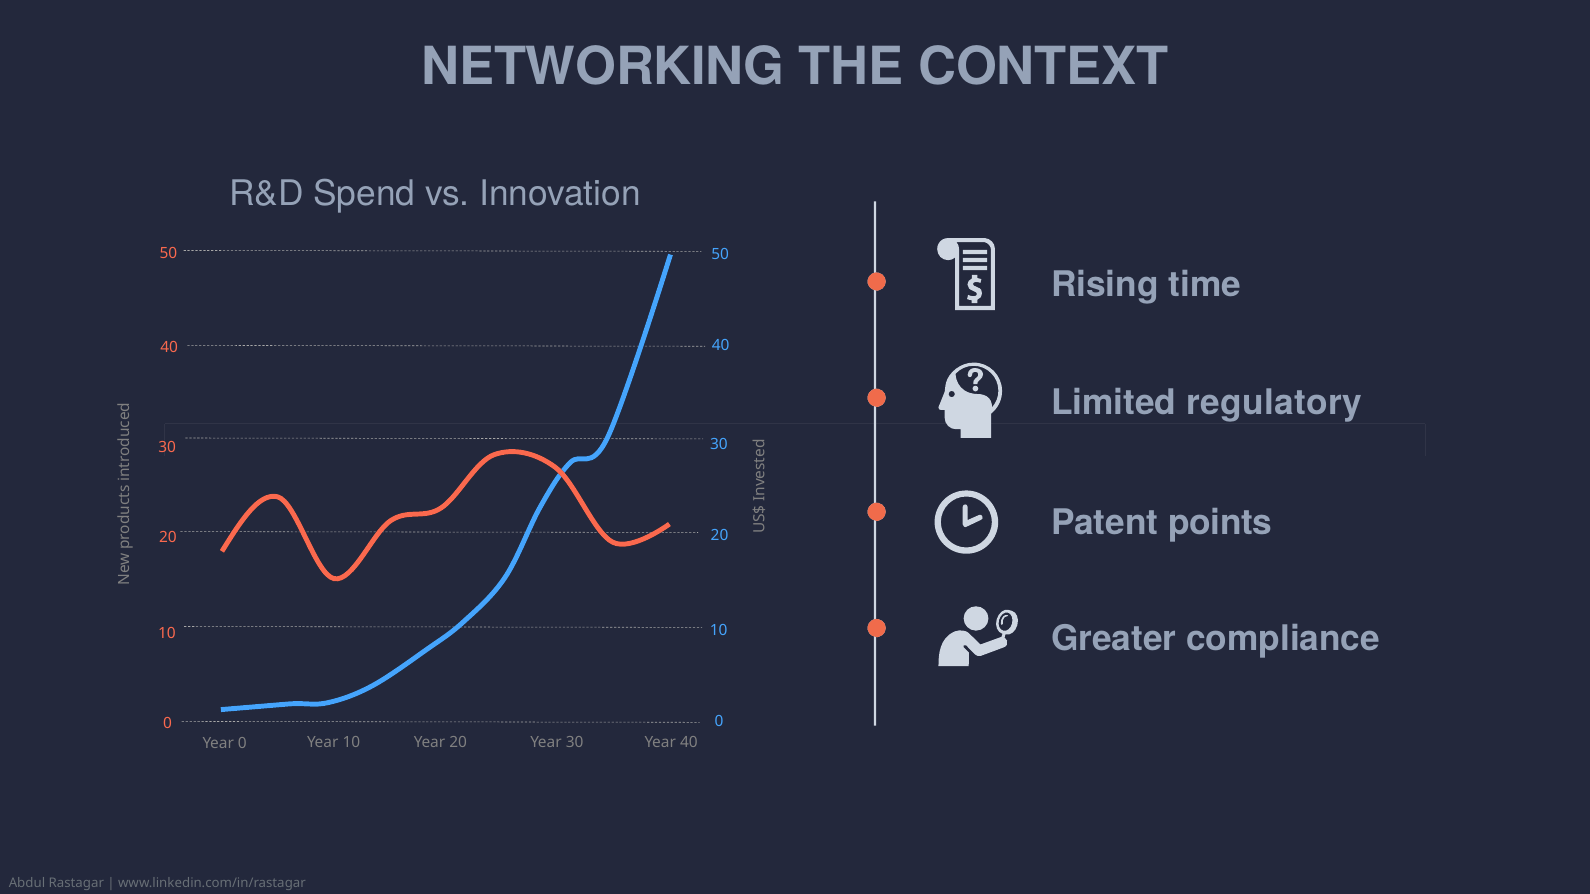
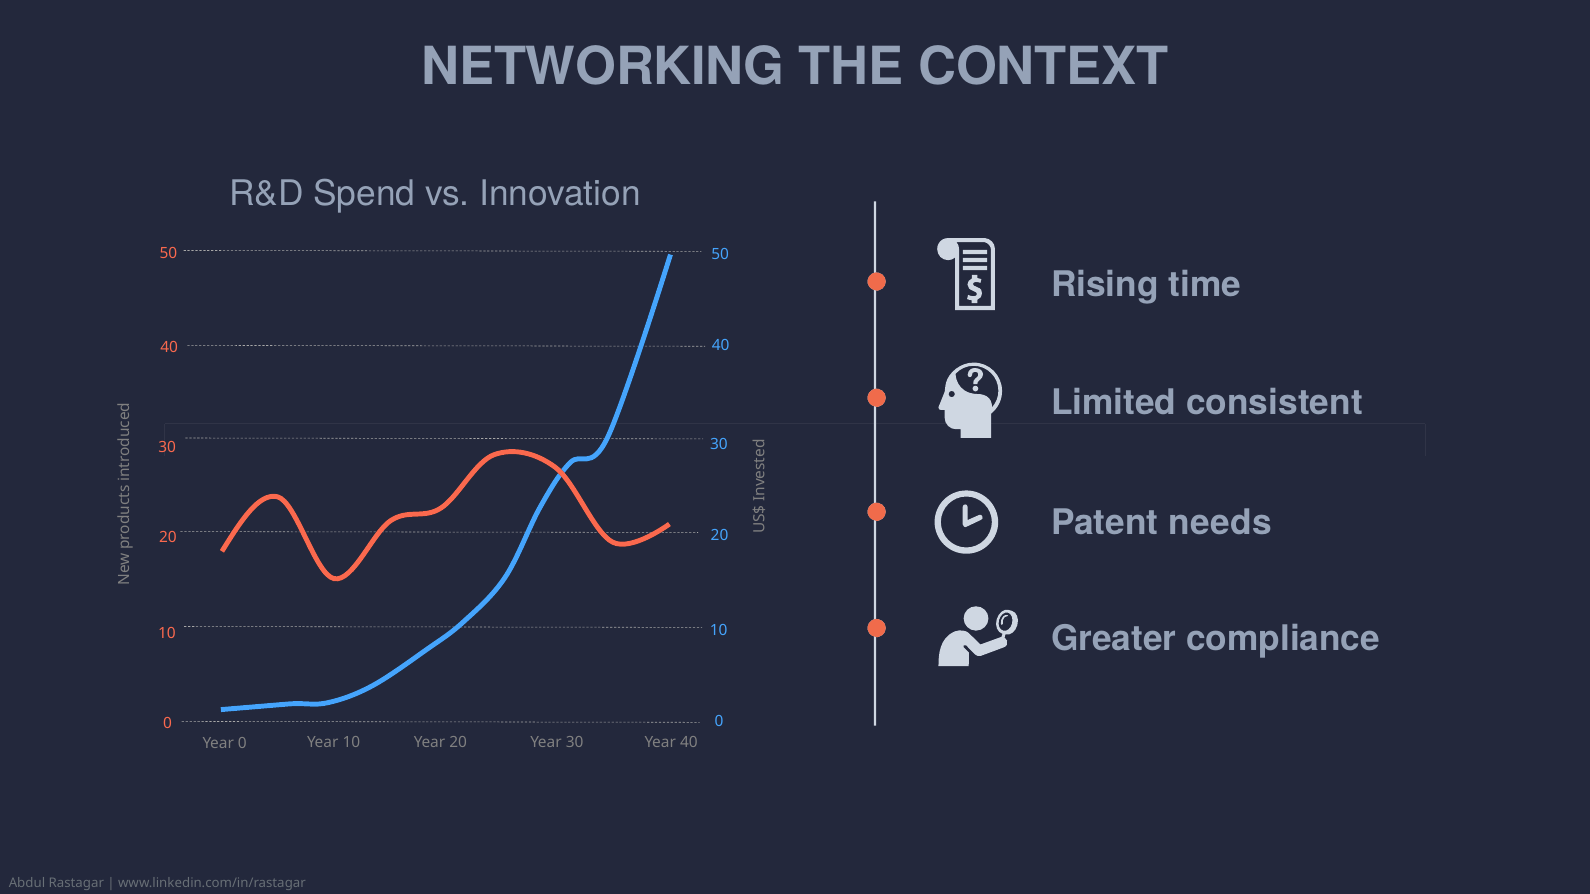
regulatory: regulatory -> consistent (1275, 403)
points: points -> needs (1220, 523)
